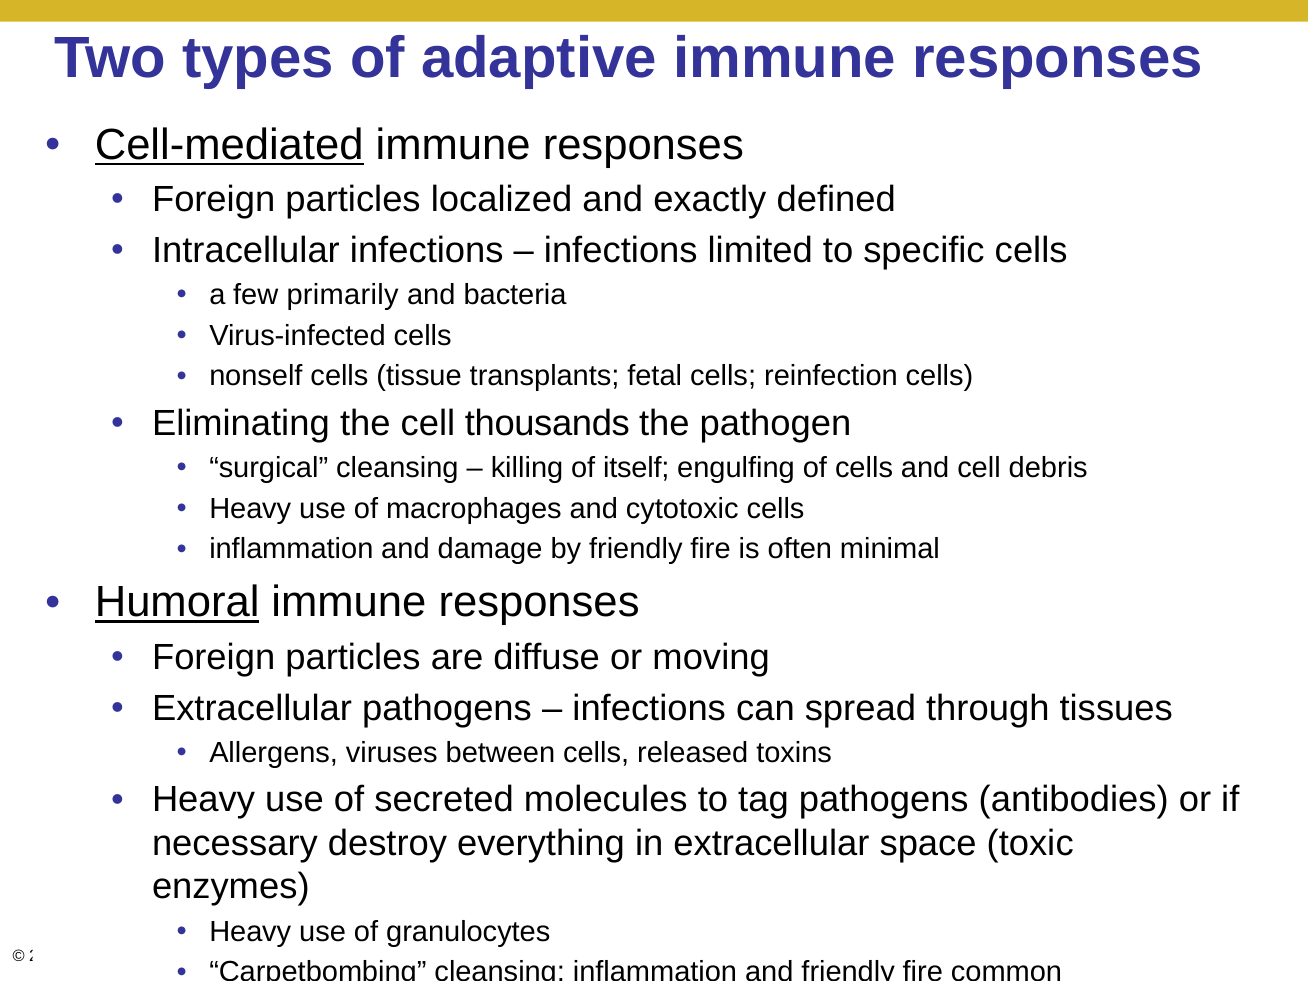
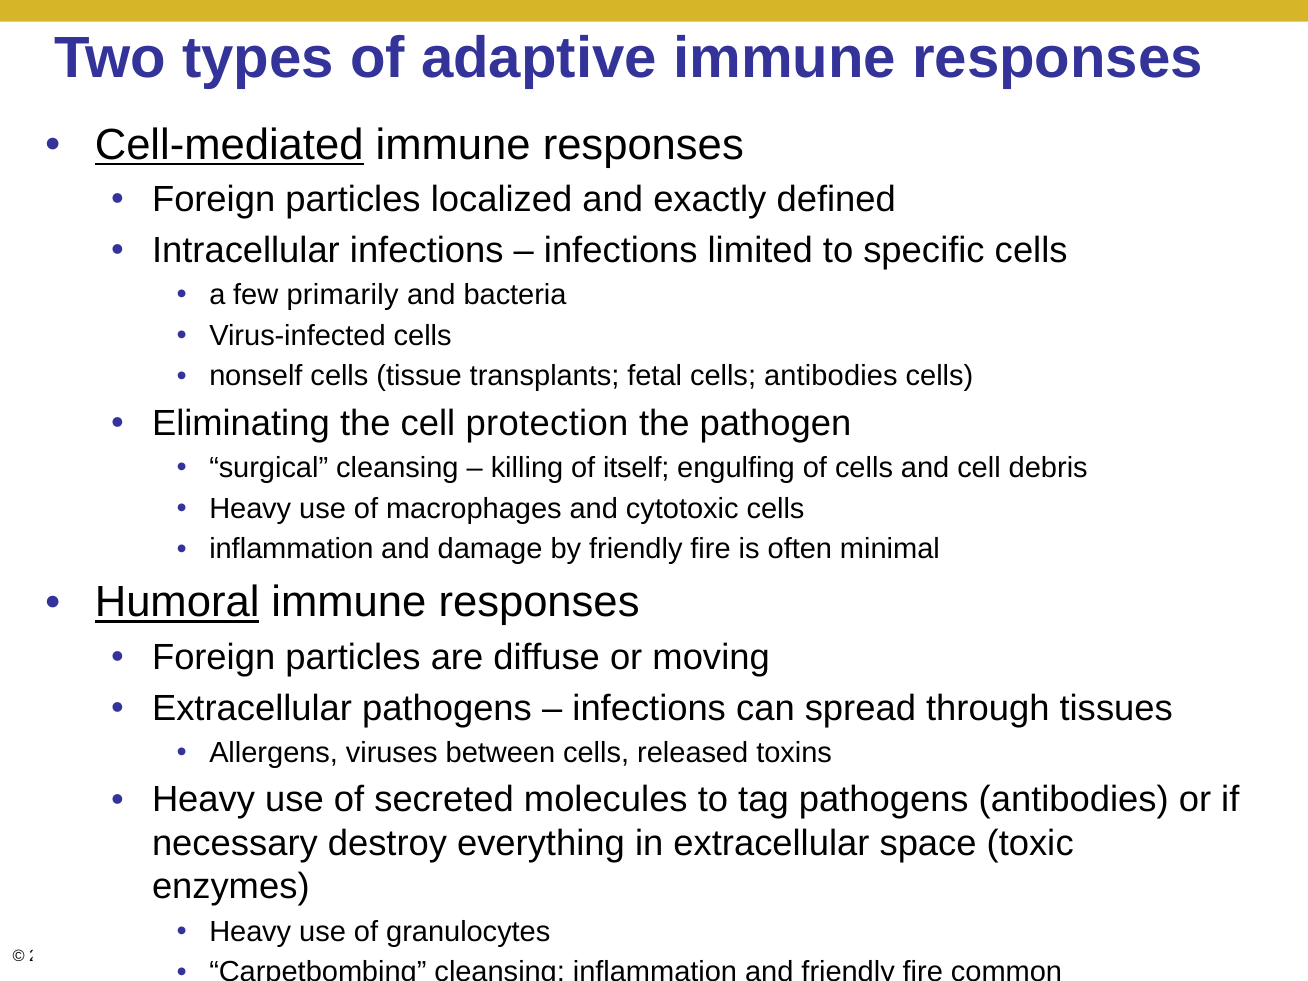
cells reinfection: reinfection -> antibodies (831, 376)
thousands: thousands -> protection (547, 423)
